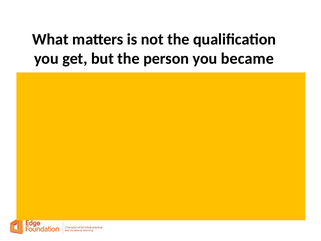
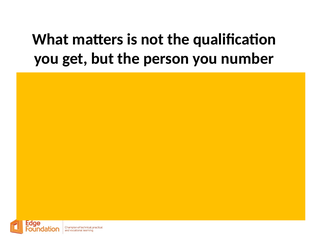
became: became -> number (247, 58)
